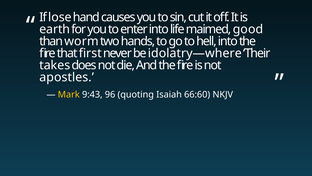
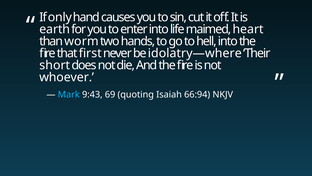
lose: lose -> only (60, 17)
good: good -> heart (248, 29)
takes: takes -> short (55, 65)
apostles: apostles -> whoever (67, 77)
Mark colour: yellow -> light blue (69, 94)
96: 96 -> 69 (110, 94)
66:60: 66:60 -> 66:94 (197, 94)
